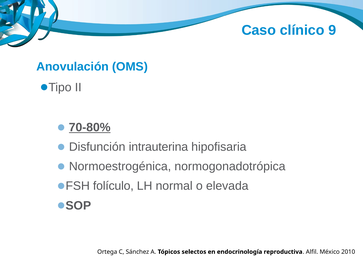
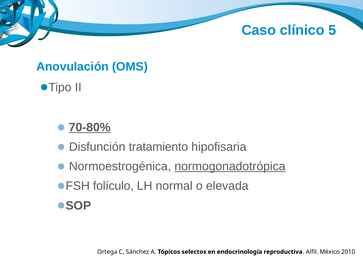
9: 9 -> 5 (332, 30)
intrauterina: intrauterina -> tratamiento (158, 147)
normogonadotrópica underline: none -> present (230, 167)
